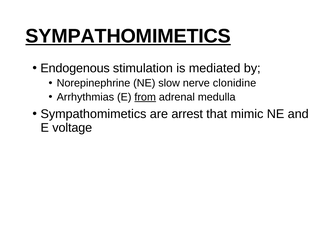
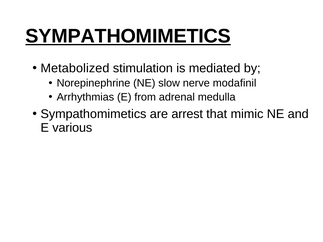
Endogenous: Endogenous -> Metabolized (75, 68)
clonidine: clonidine -> modafinil (235, 83)
from underline: present -> none (145, 97)
voltage: voltage -> various (72, 128)
